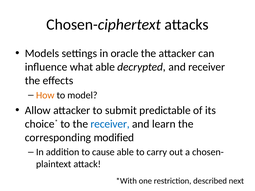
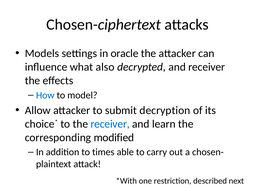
what able: able -> also (105, 67)
How colour: orange -> blue (45, 95)
predictable: predictable -> decryption (165, 110)
cause: cause -> times (103, 152)
